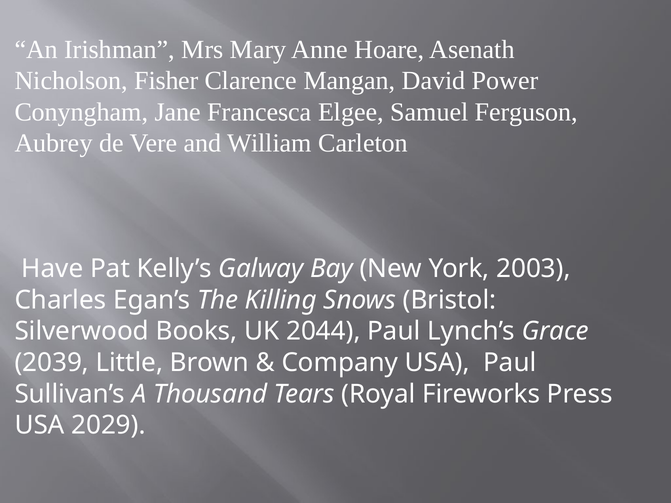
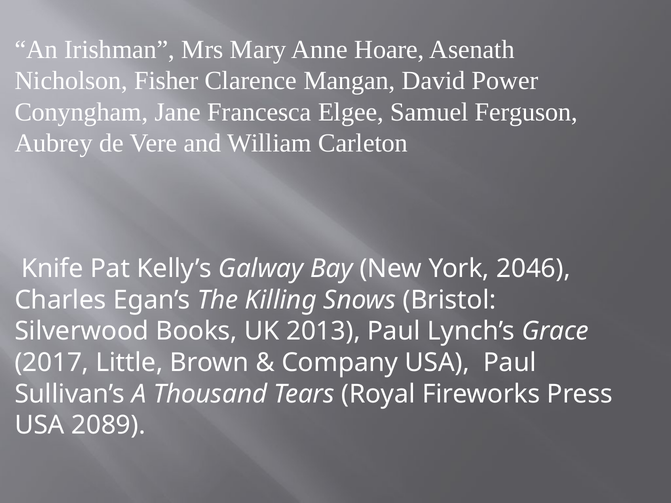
Have: Have -> Knife (52, 269)
2003: 2003 -> 2046 (533, 269)
2044: 2044 -> 2013 (323, 331)
2039: 2039 -> 2017 (52, 363)
2029: 2029 -> 2089 (108, 425)
